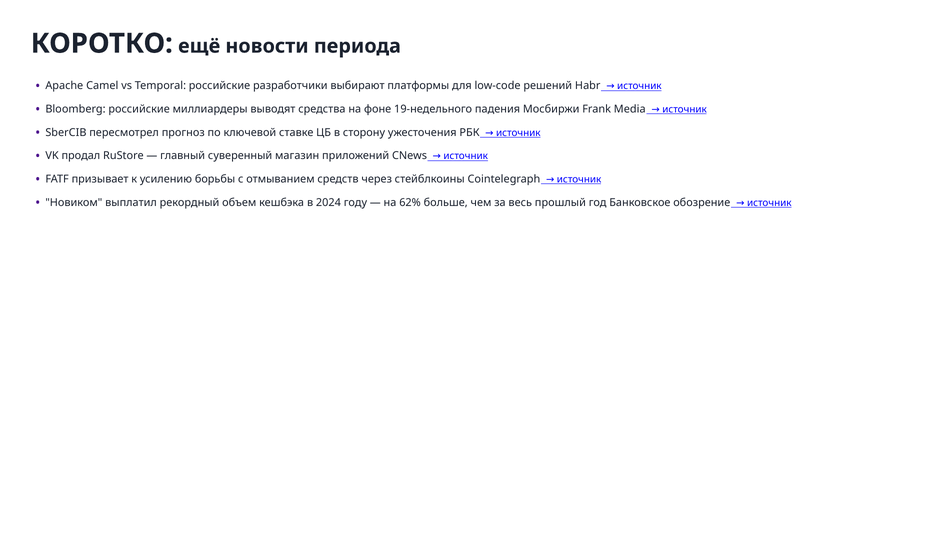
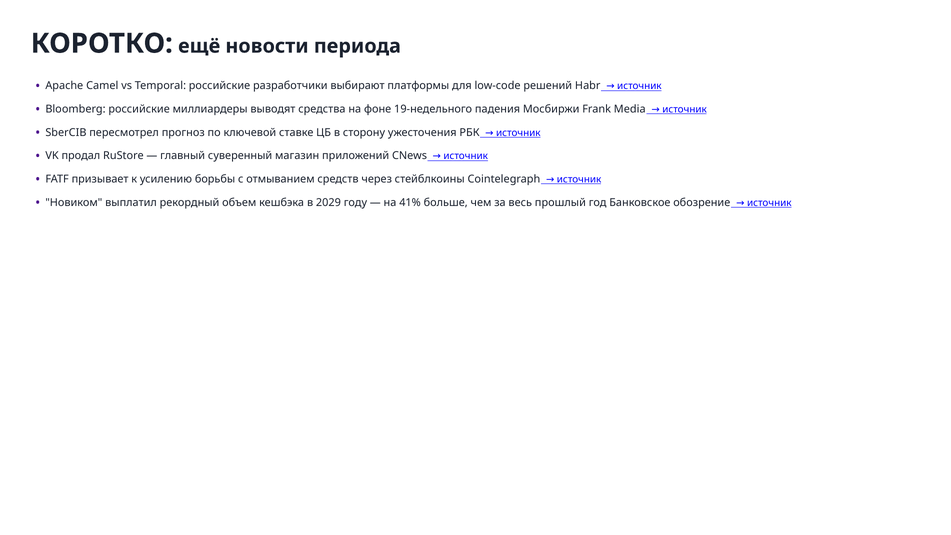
2024: 2024 -> 2029 (328, 202)
62%: 62% -> 41% (410, 202)
